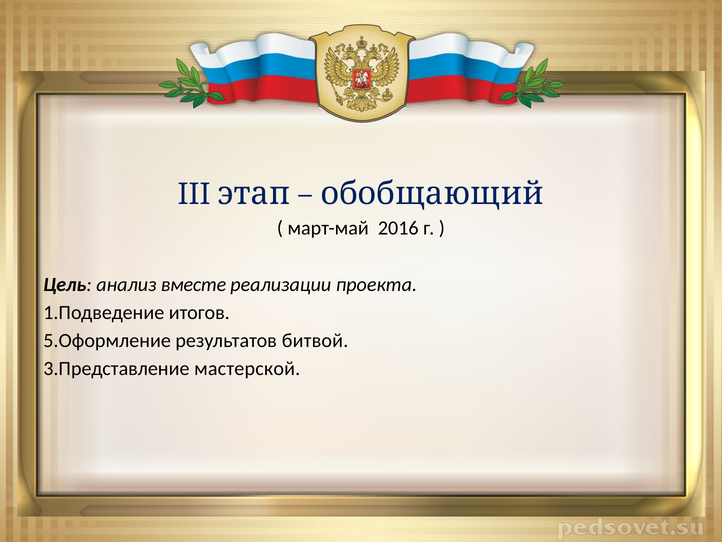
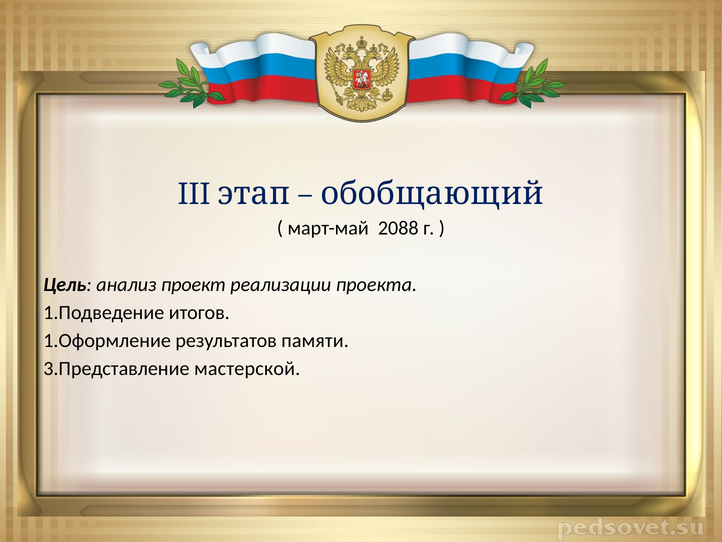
2016: 2016 -> 2088 (398, 228)
вместе: вместе -> проект (194, 284)
5.Оформление: 5.Оформление -> 1.Оформление (107, 340)
битвой: битвой -> памяти (315, 340)
